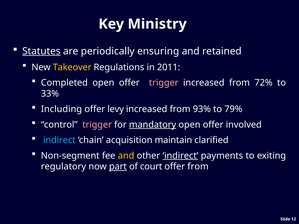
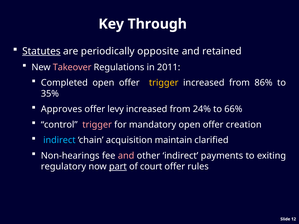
Ministry: Ministry -> Through (157, 24)
ensuring: ensuring -> opposite (158, 51)
Takeover colour: yellow -> pink (72, 67)
trigger colour: pink -> yellow (164, 83)
72%: 72% -> 86% (263, 83)
33%: 33% -> 35% (50, 94)
Including: Including -> Approves (61, 109)
93%: 93% -> 24% (202, 109)
79%: 79% -> 66% (233, 109)
mandatory underline: present -> none (153, 125)
involved: involved -> creation (244, 125)
Non-segment: Non-segment -> Non-hearings (70, 156)
and colour: yellow -> pink (126, 156)
indirect underline: present -> none (180, 156)
offer from: from -> rules (198, 167)
